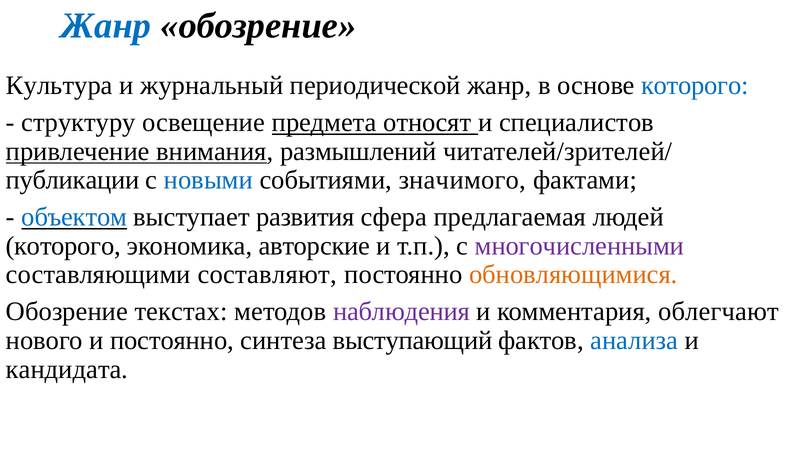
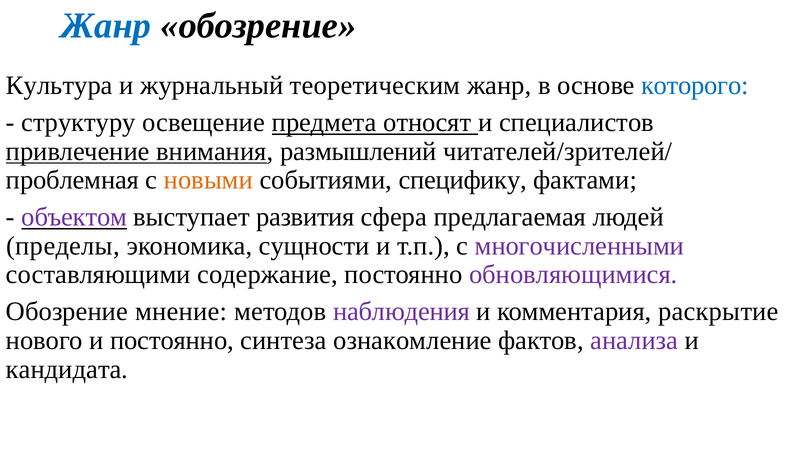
периодической: периодической -> теоретическим (375, 85)
публикации: публикации -> проблемная (72, 180)
новыми colour: blue -> orange (208, 180)
значимого: значимого -> специфику (463, 180)
объектом colour: blue -> purple (74, 217)
которого: которого -> пределы (63, 246)
авторские: авторские -> сущности (314, 246)
составляют: составляют -> содержание (268, 275)
обновляющимися colour: orange -> purple (573, 275)
текстах: текстах -> мнение (181, 312)
облегчают: облегчают -> раскрытие (718, 312)
выступающий: выступающий -> ознакомление (412, 340)
анализа colour: blue -> purple (634, 340)
